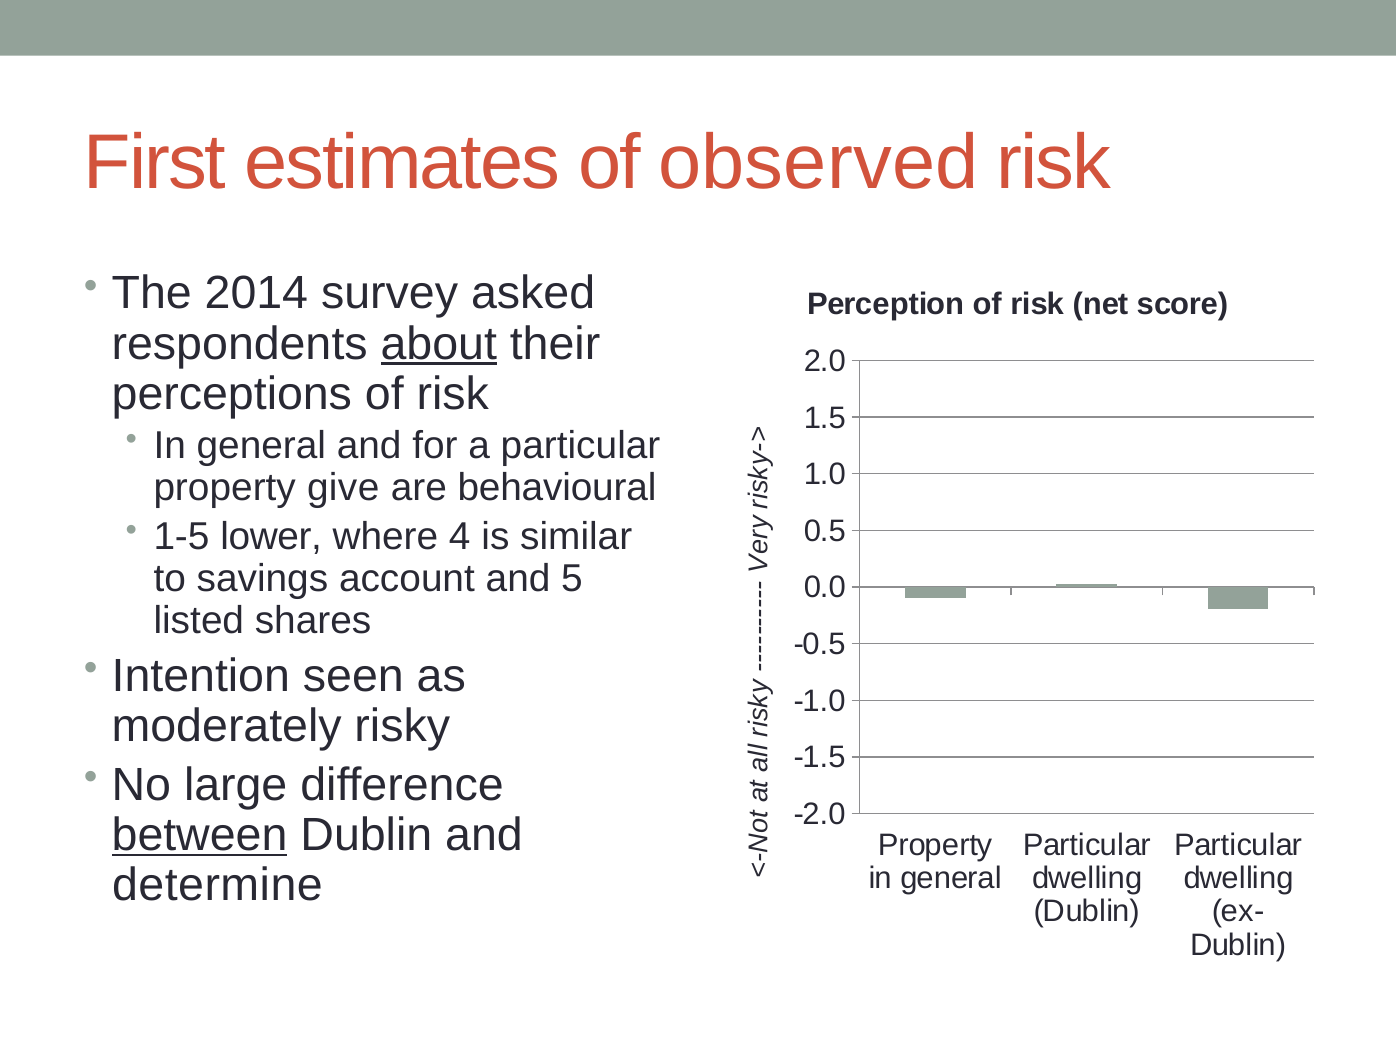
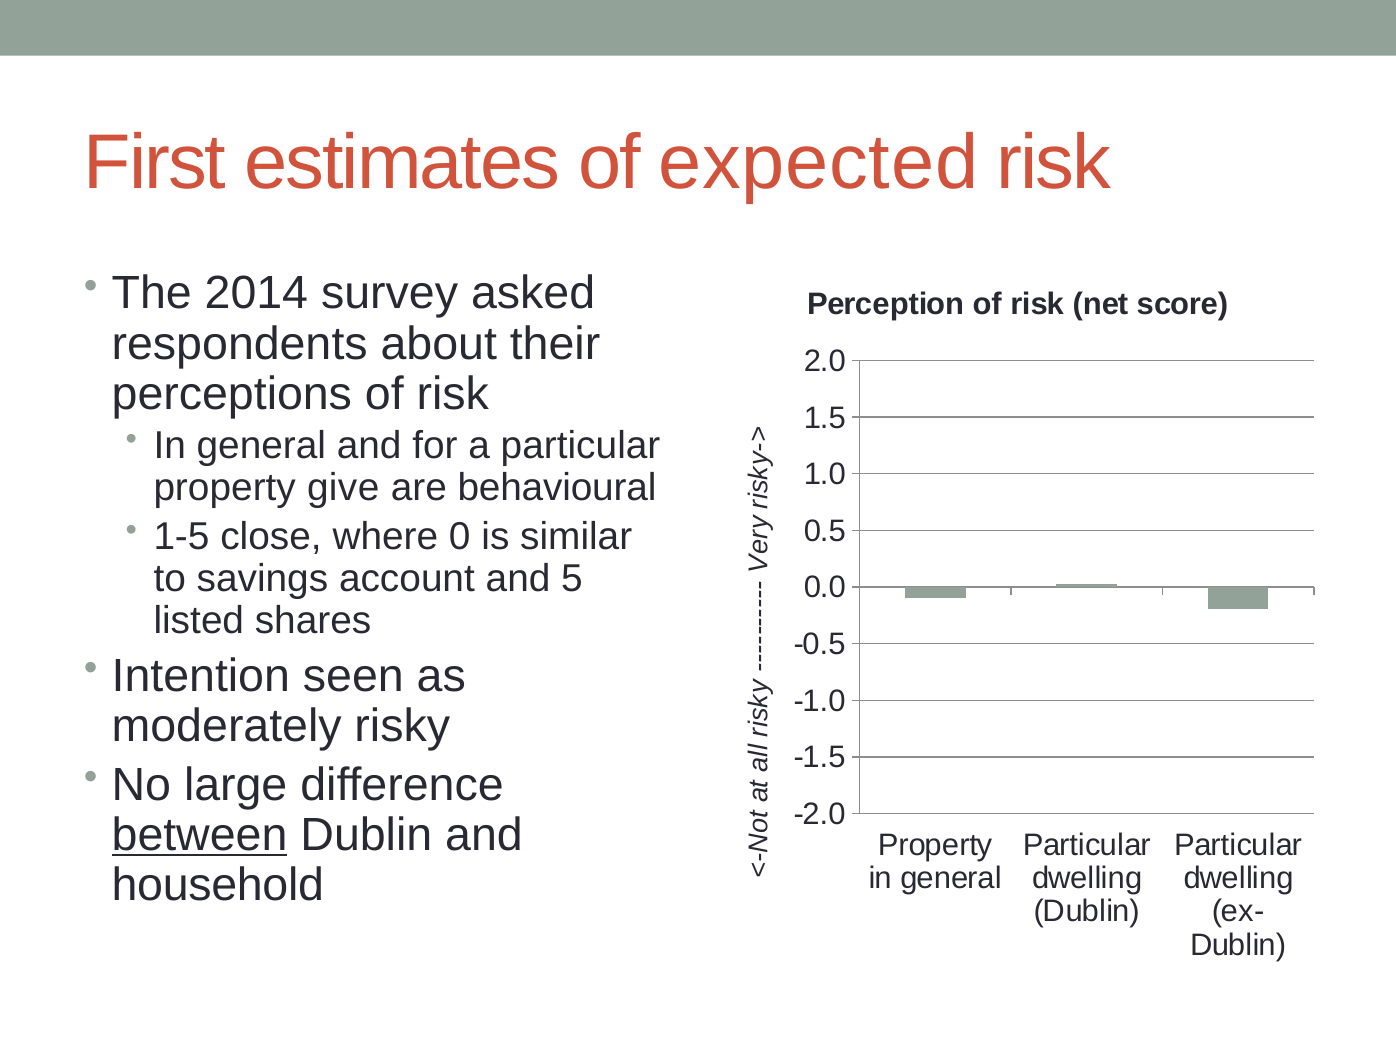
observed: observed -> expected (818, 162)
about underline: present -> none (439, 344)
lower: lower -> close (271, 537)
4: 4 -> 0 (460, 537)
determine: determine -> household (218, 885)
